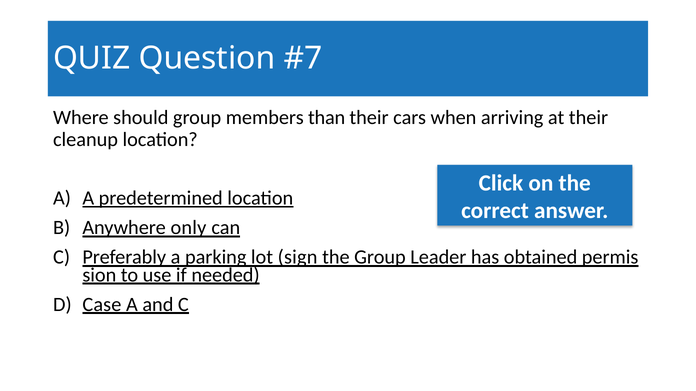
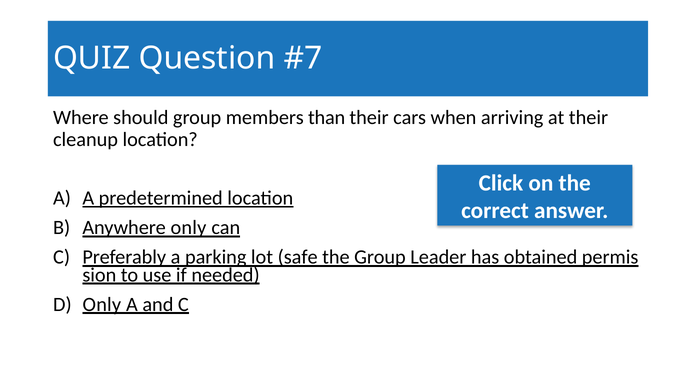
sign: sign -> safe (298, 257)
Case: Case -> Only (102, 305)
